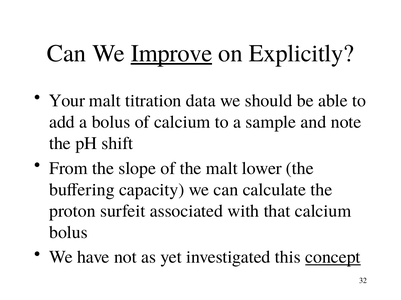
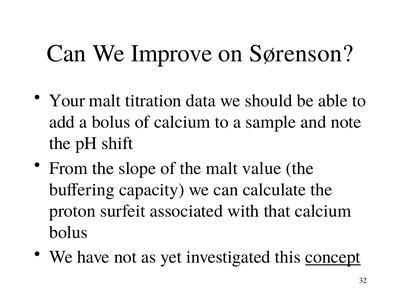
Improve underline: present -> none (172, 54)
Explicitly: Explicitly -> Sørenson (301, 54)
lower: lower -> value (262, 169)
